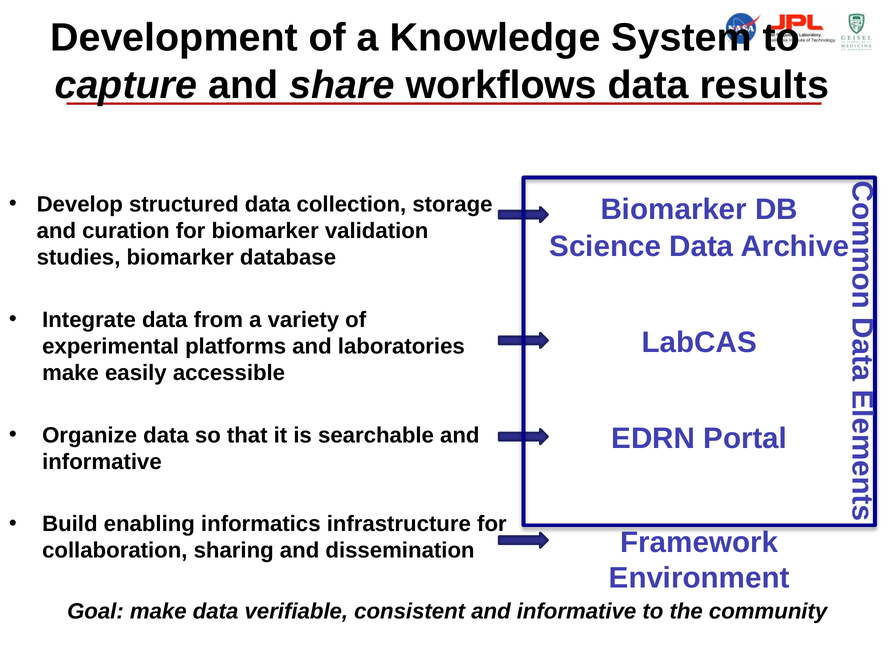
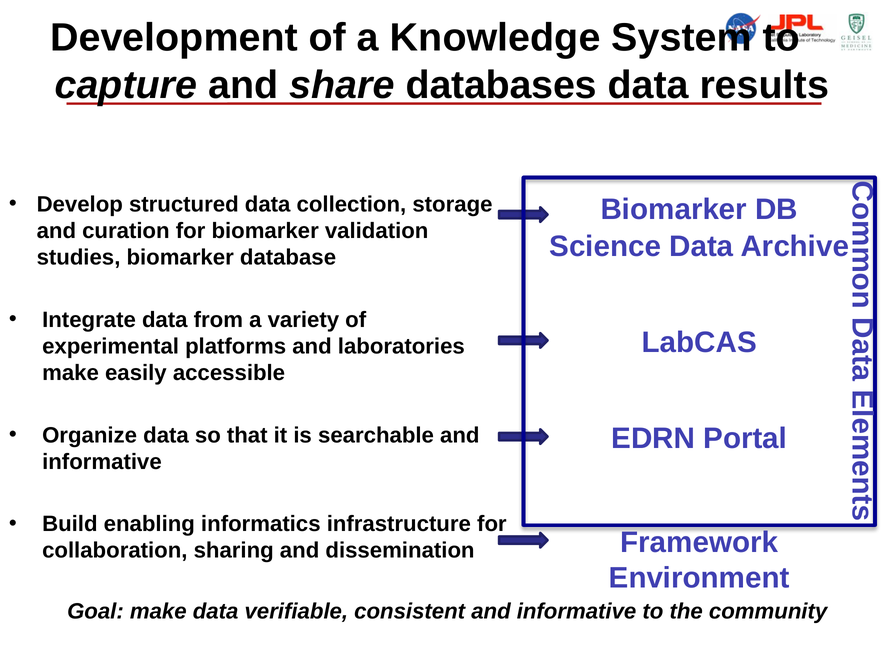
workflows: workflows -> databases (501, 85)
